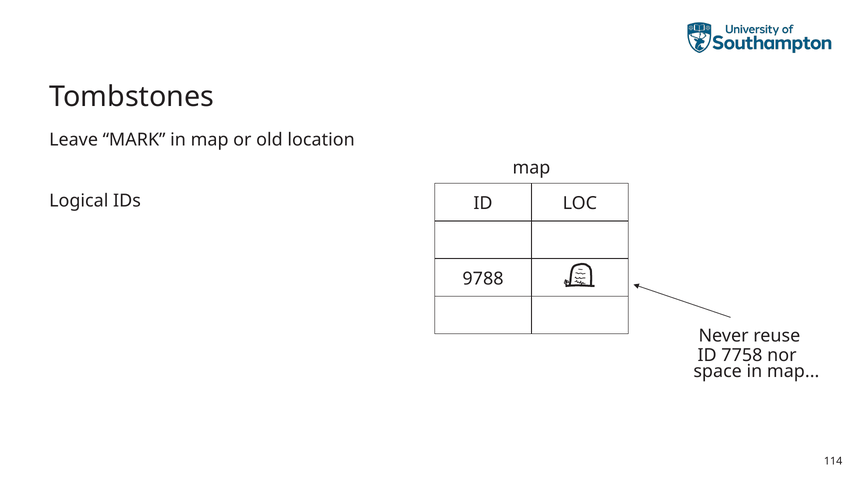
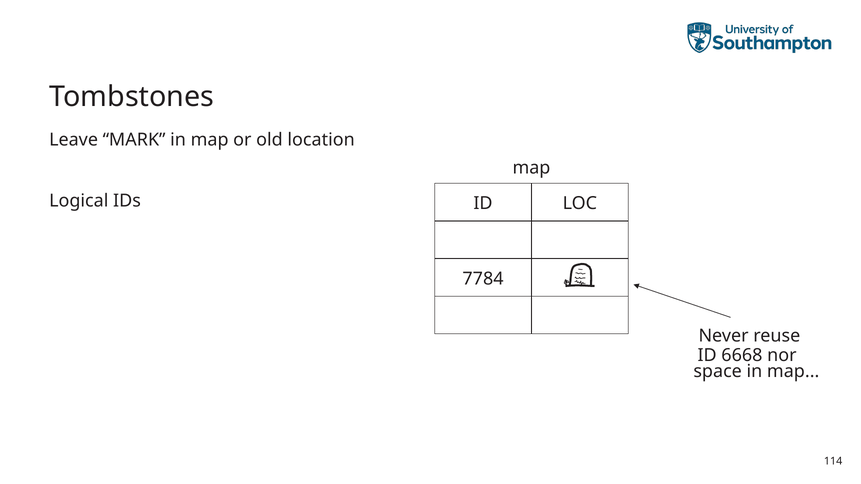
9788: 9788 -> 7784 (483, 279)
7758: 7758 -> 6668 (742, 356)
